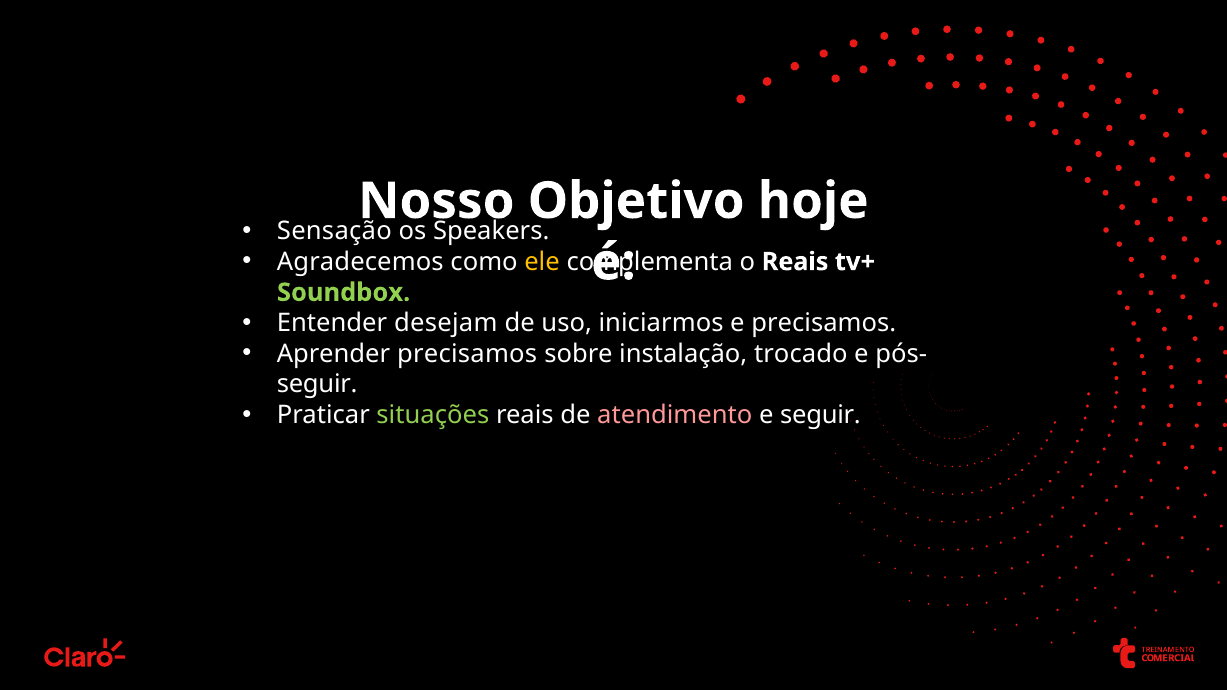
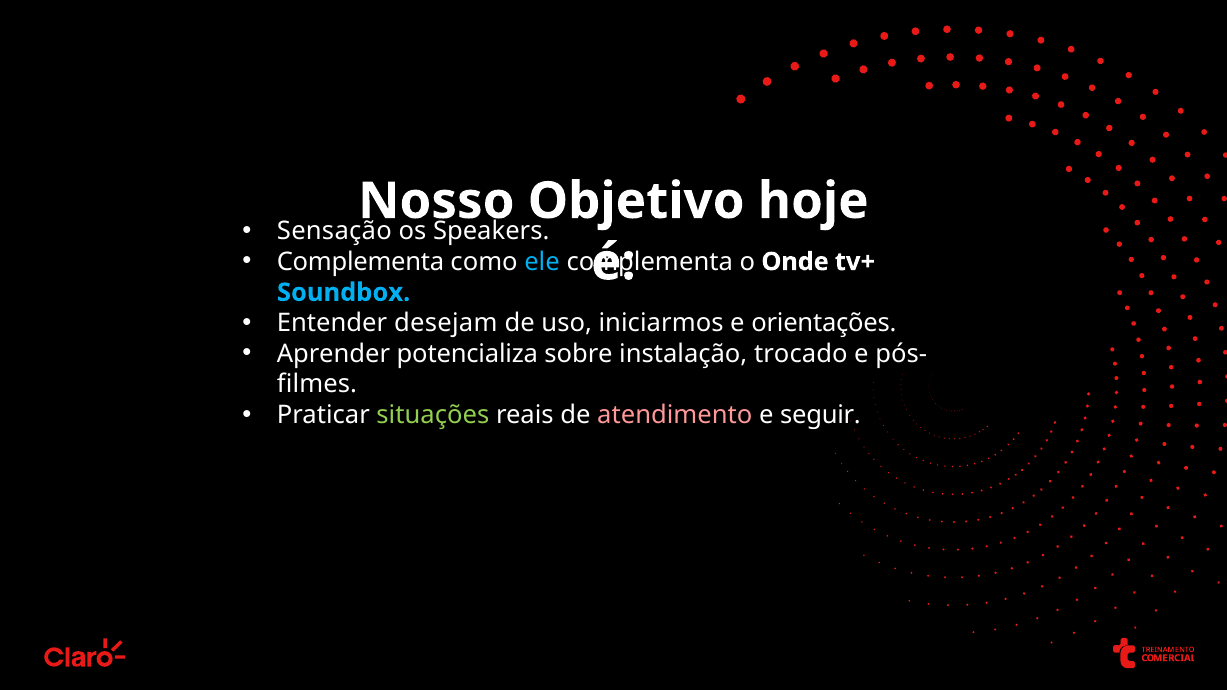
Agradecemos: Agradecemos -> Complementa (361, 262)
ele colour: yellow -> light blue (542, 262)
o Reais: Reais -> Onde (795, 262)
Soundbox colour: light green -> light blue (344, 293)
e precisamos: precisamos -> orientações (824, 323)
Aprender precisamos: precisamos -> potencializa (467, 354)
seguir: seguir -> filmes (317, 385)
